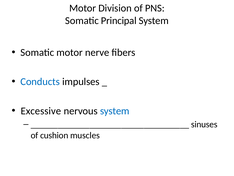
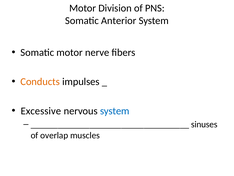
Principal: Principal -> Anterior (119, 21)
Conducts colour: blue -> orange (40, 81)
cushion: cushion -> overlap (54, 135)
